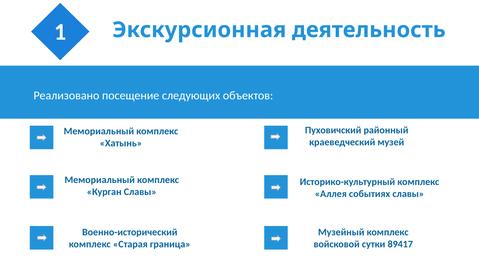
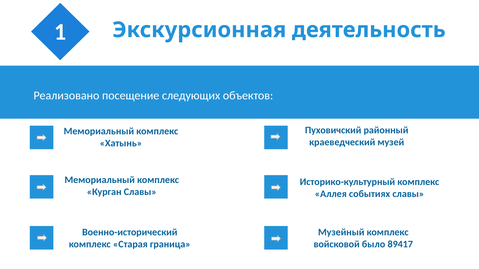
сутки: сутки -> было (374, 245)
